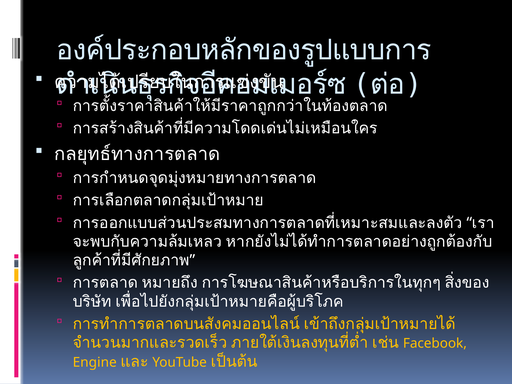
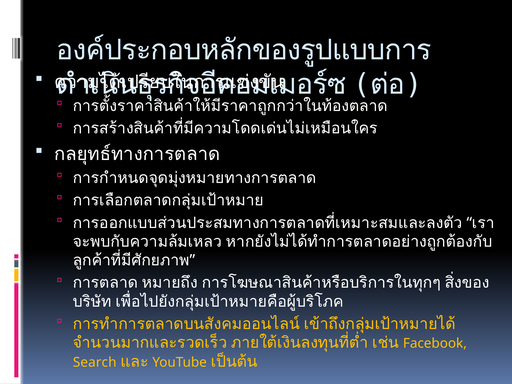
Engine: Engine -> Search (95, 362)
